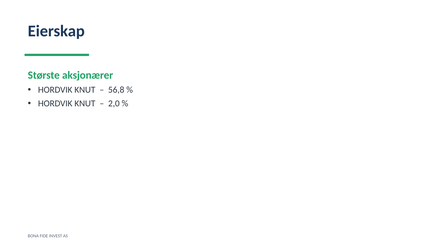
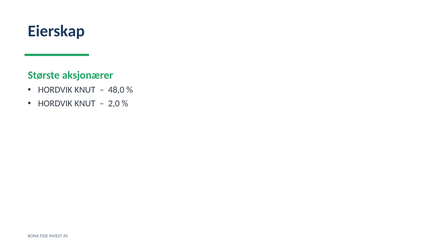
56,8: 56,8 -> 48,0 (116, 90)
